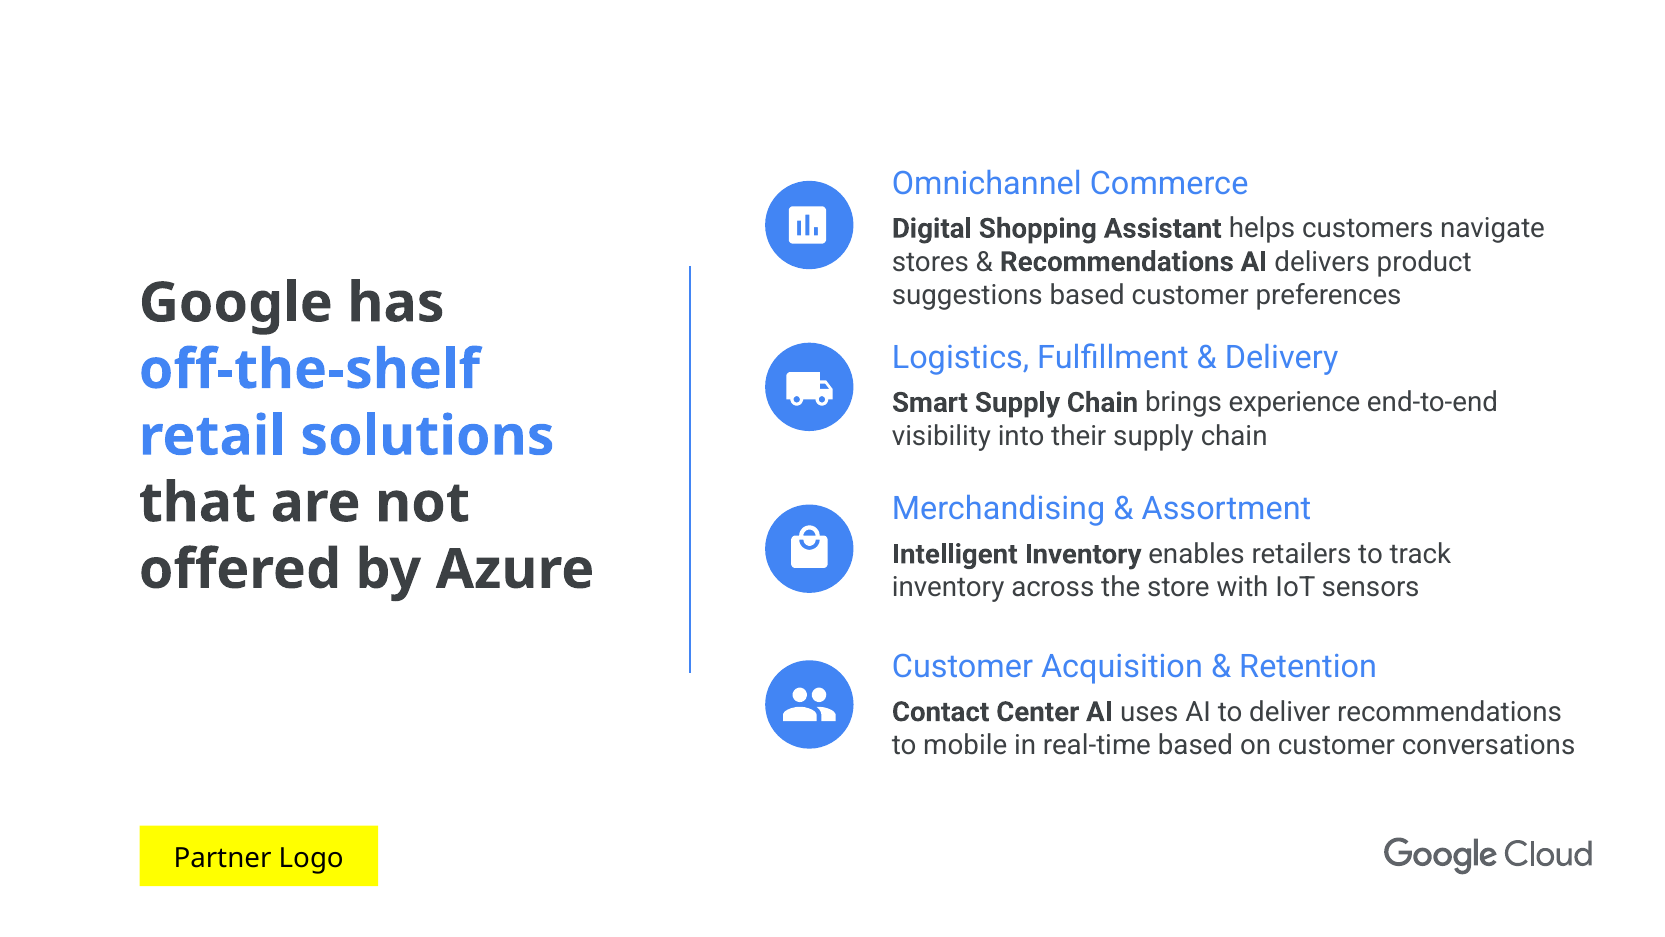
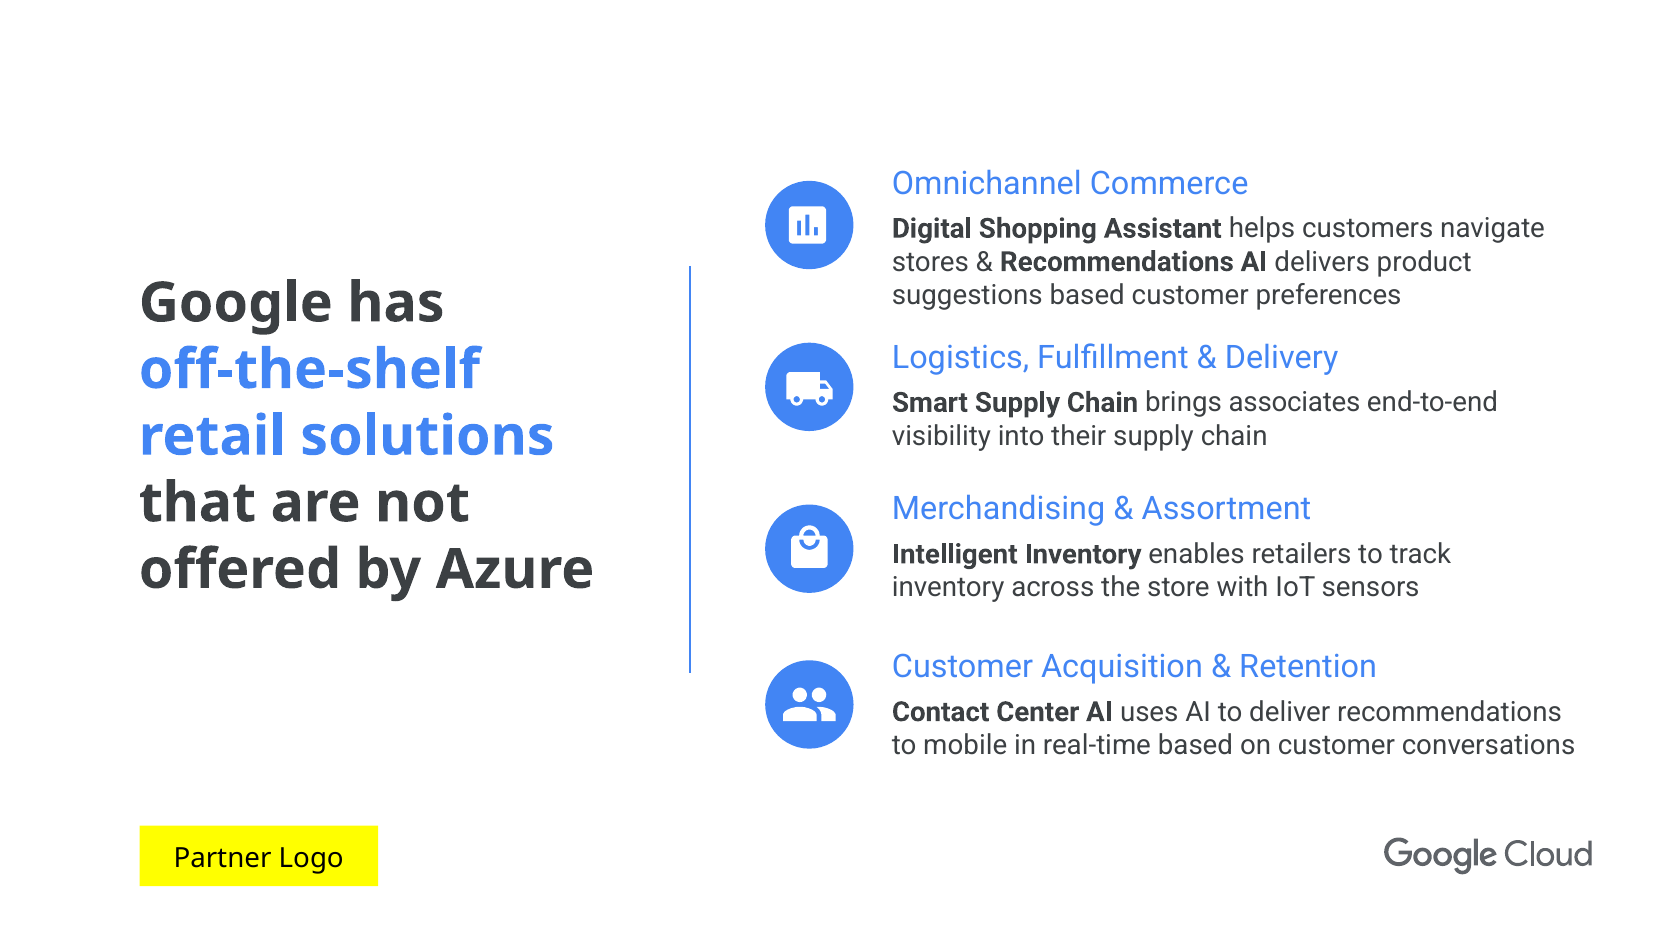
experience: experience -> associates (1295, 402)
